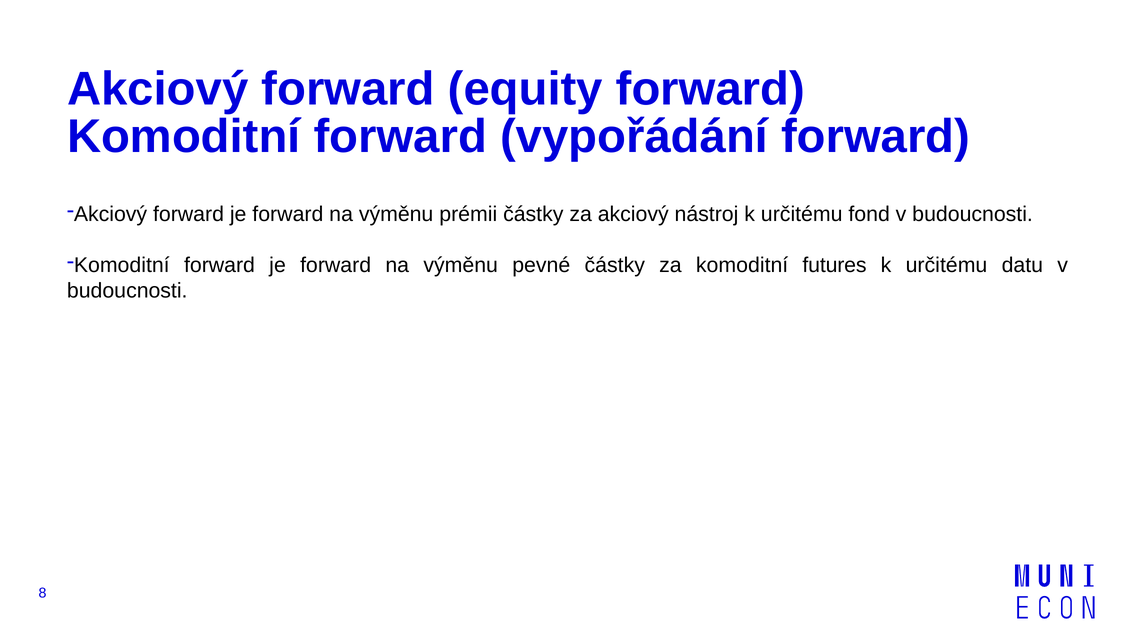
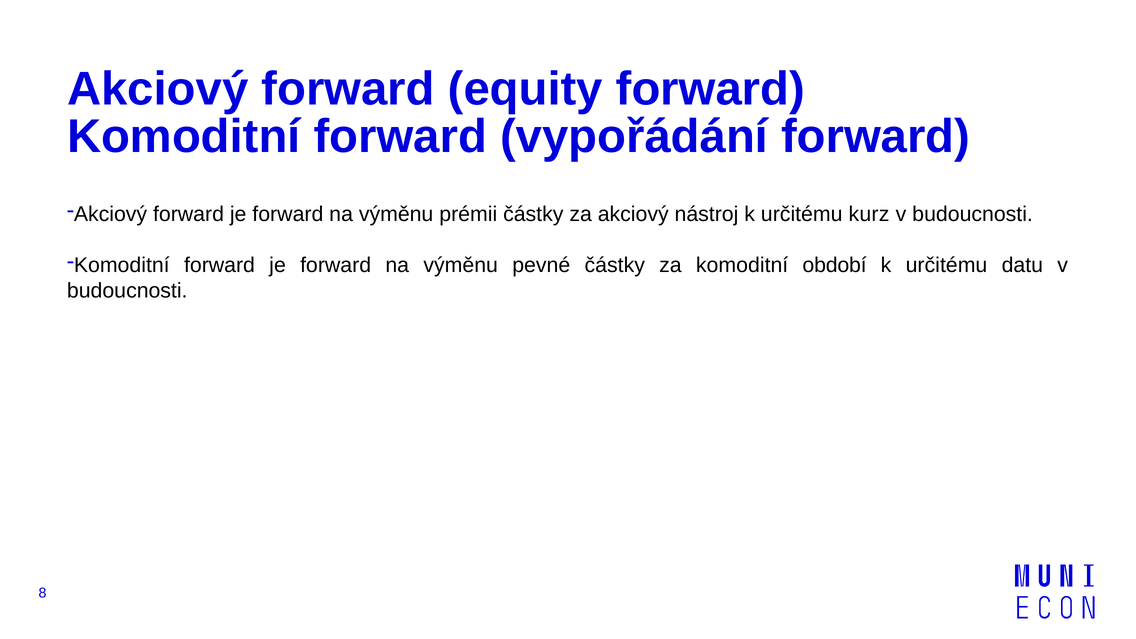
fond: fond -> kurz (869, 214)
futures: futures -> období (835, 265)
